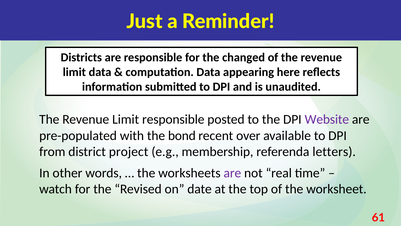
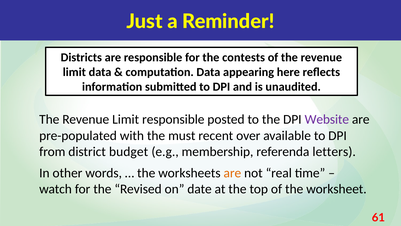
changed: changed -> contests (244, 57)
bond: bond -> must (182, 135)
project: project -> budget (129, 151)
are colour: purple -> orange (232, 173)
